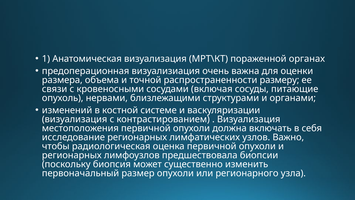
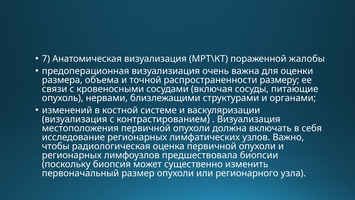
1: 1 -> 7 (46, 59)
органах: органах -> жалобы (307, 59)
